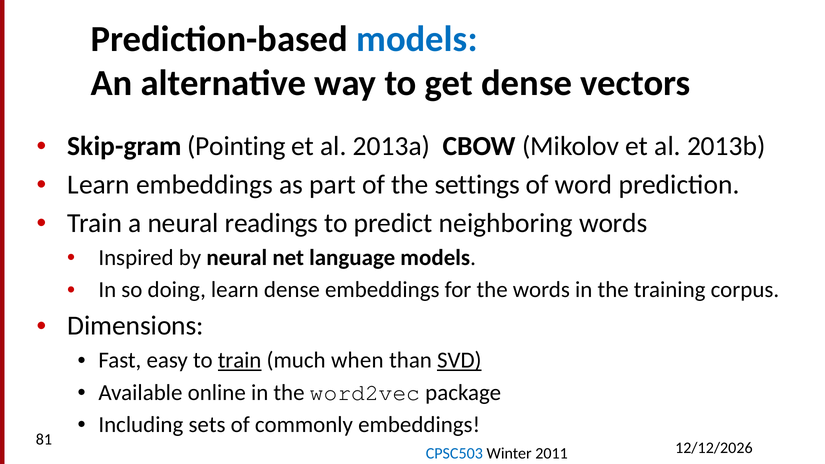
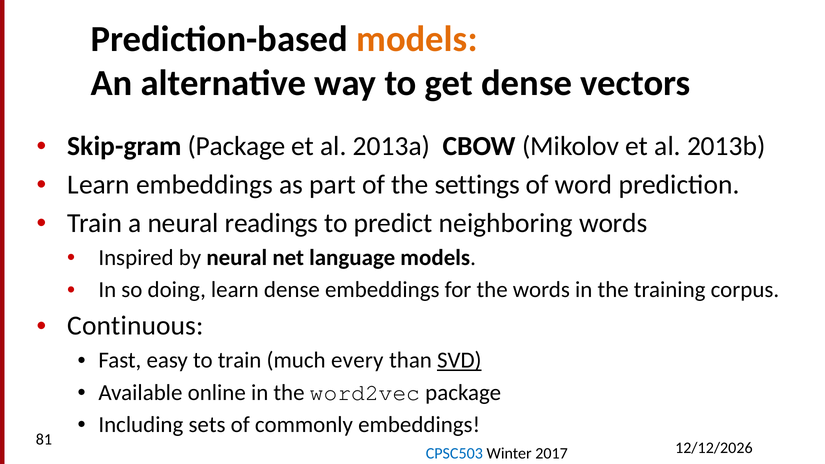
models colour: blue -> orange (417, 39)
Skip-gram Pointing: Pointing -> Package (237, 146)
Dimensions: Dimensions -> Continuous (136, 326)
train underline: present -> none (240, 360)
when: when -> every (357, 360)
2011: 2011 -> 2017 (552, 454)
